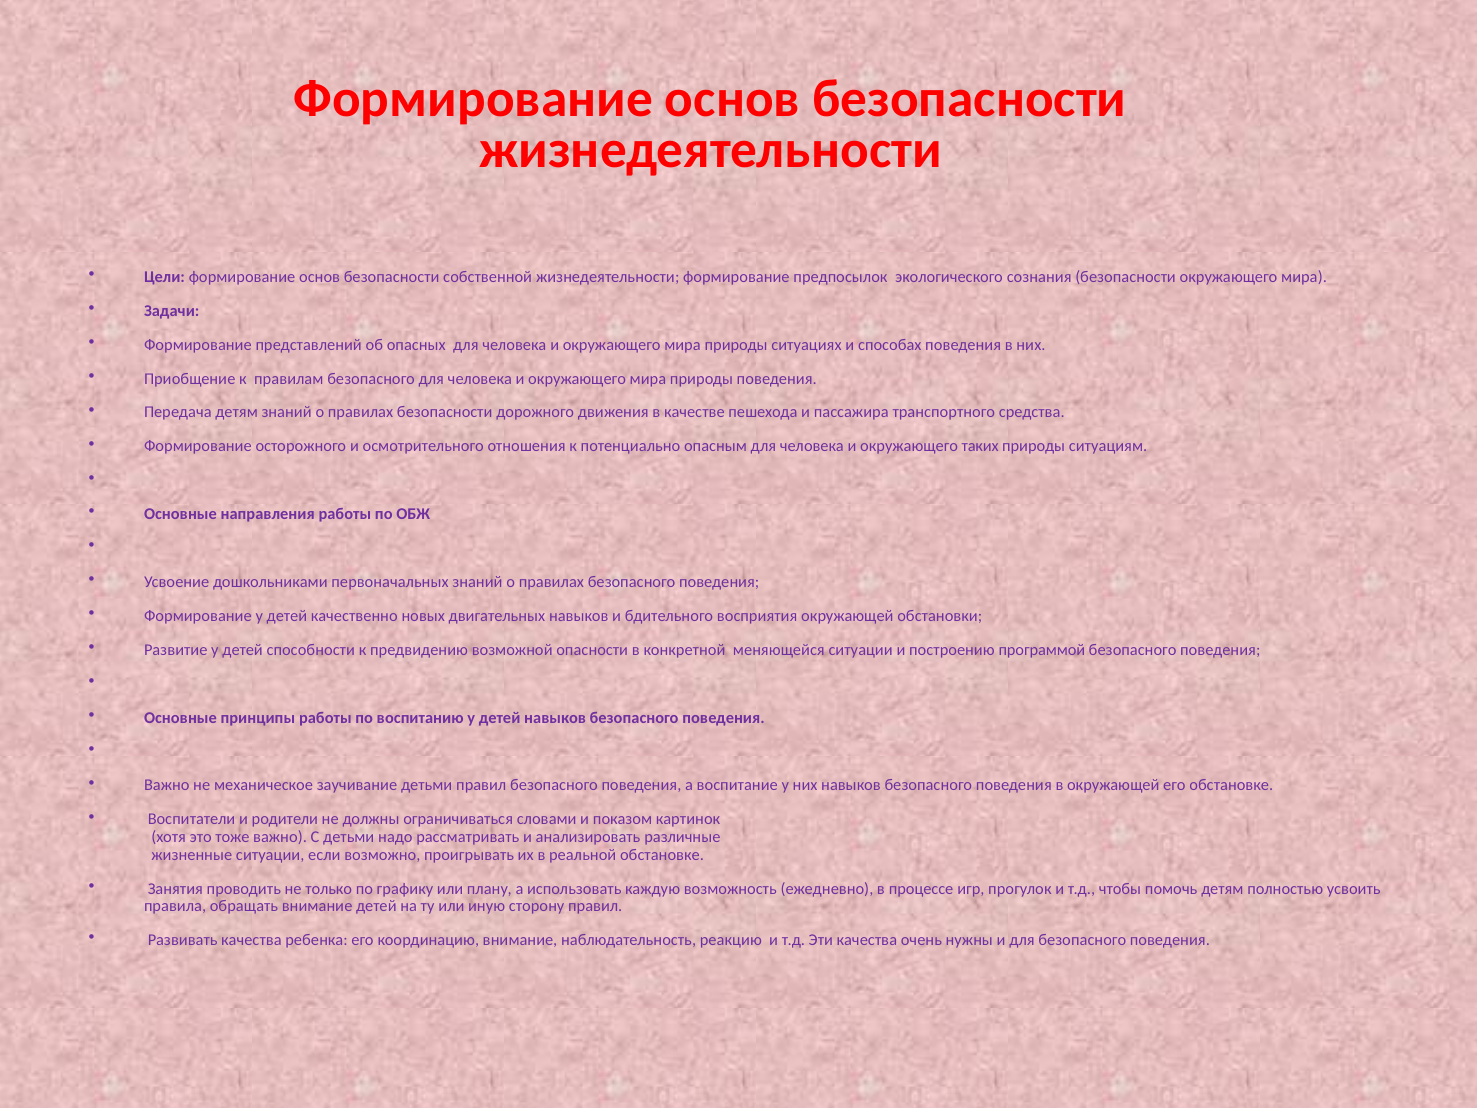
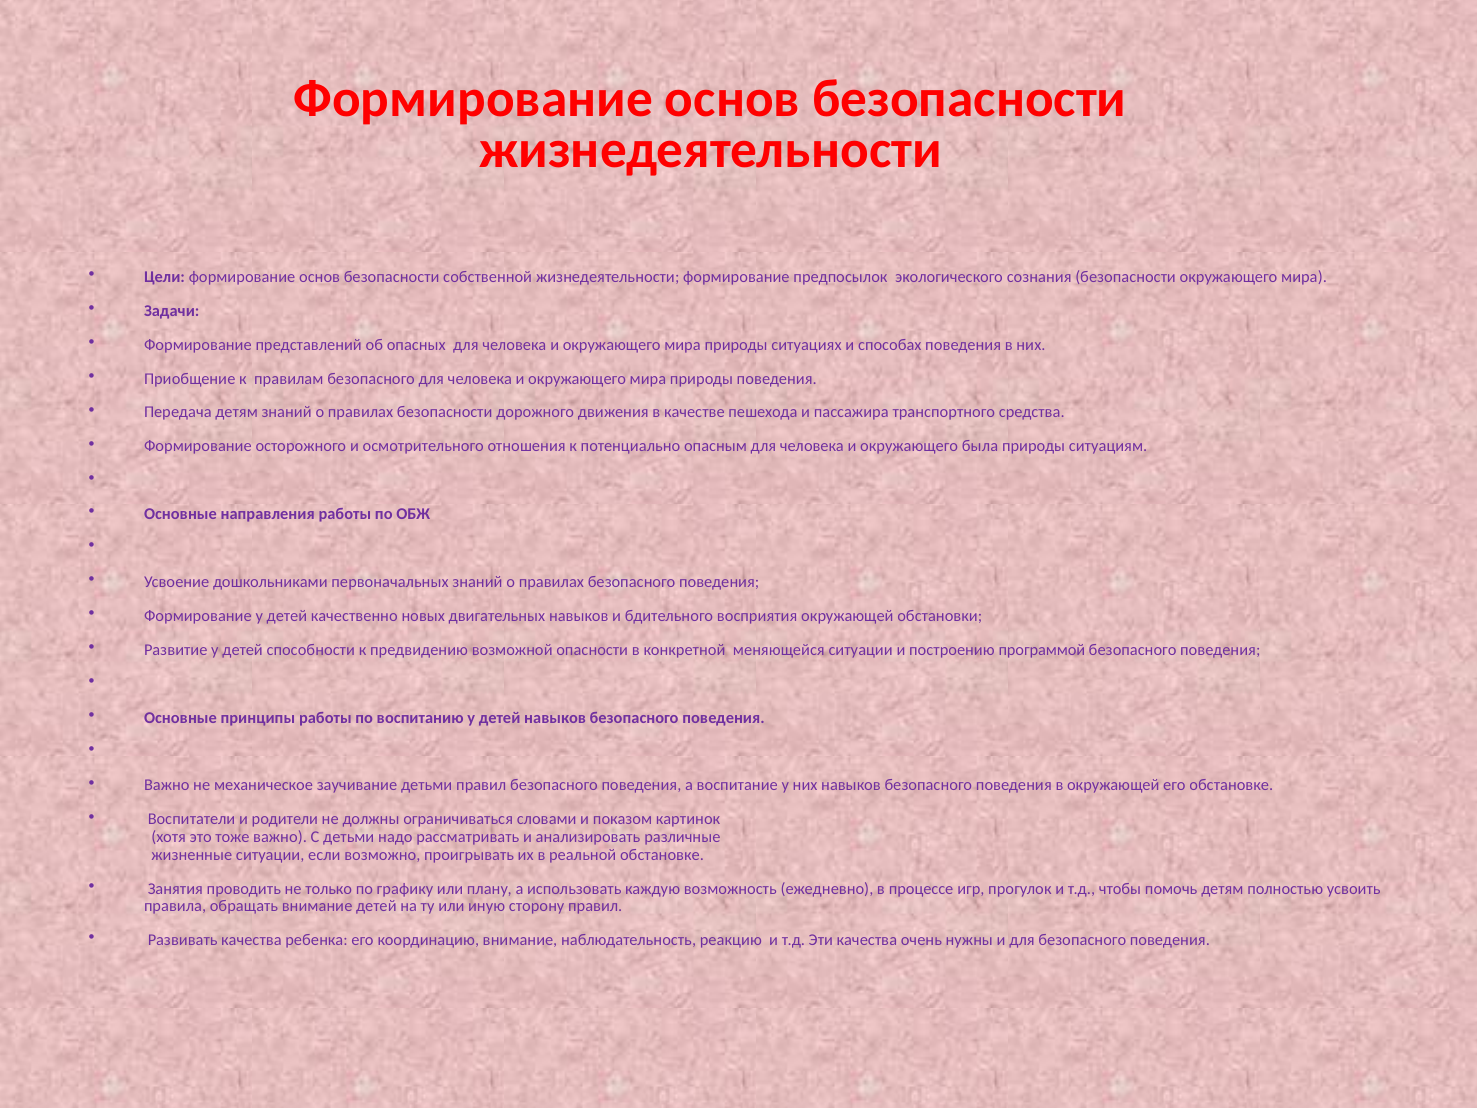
таких: таких -> была (980, 446)
